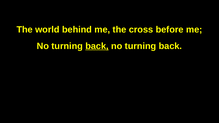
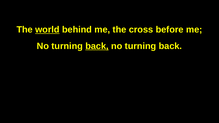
world underline: none -> present (47, 30)
